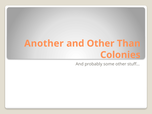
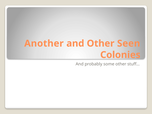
Than: Than -> Seen (129, 43)
